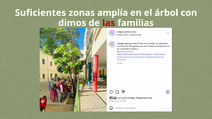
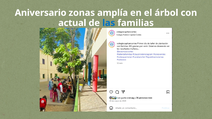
Suficientes: Suficientes -> Aniversario (41, 13)
dimos: dimos -> actual (72, 23)
las colour: red -> blue (109, 23)
